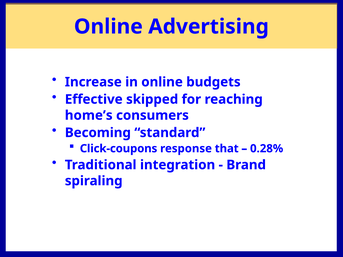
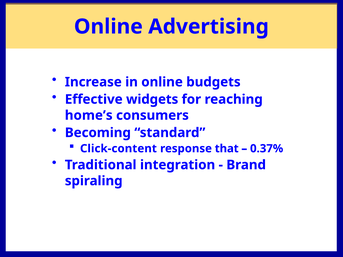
skipped: skipped -> widgets (152, 99)
Click-coupons: Click-coupons -> Click-content (118, 149)
0.28%: 0.28% -> 0.37% (267, 149)
